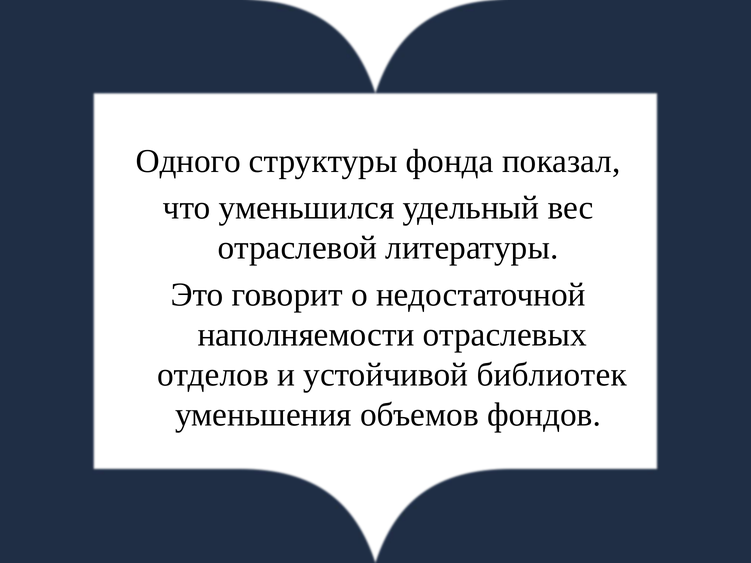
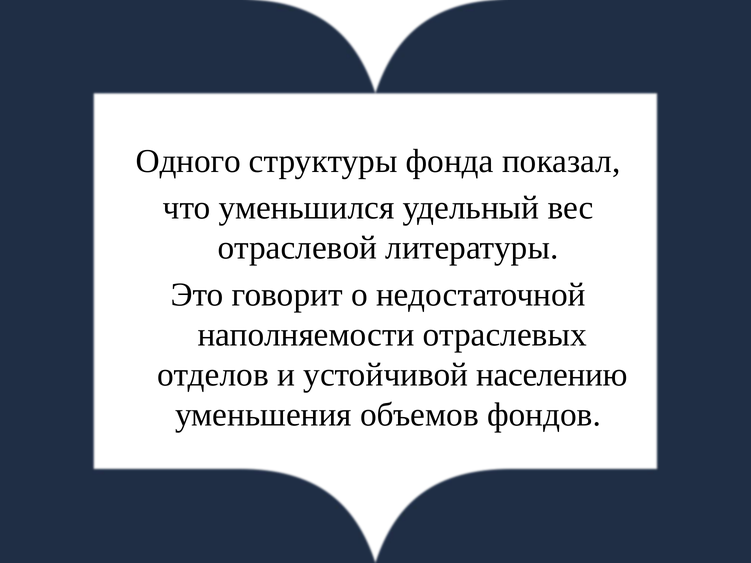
библиотек: библиотек -> населению (552, 375)
